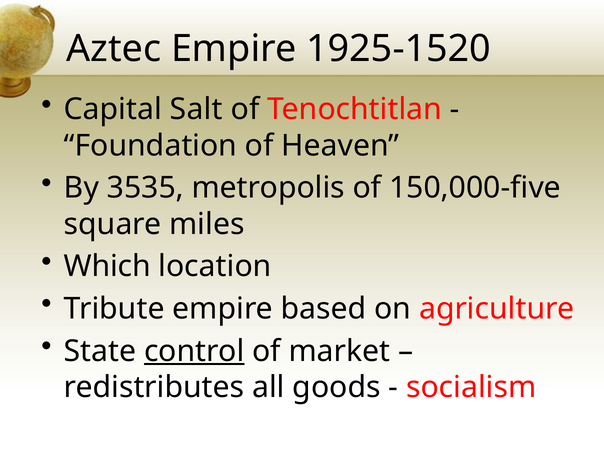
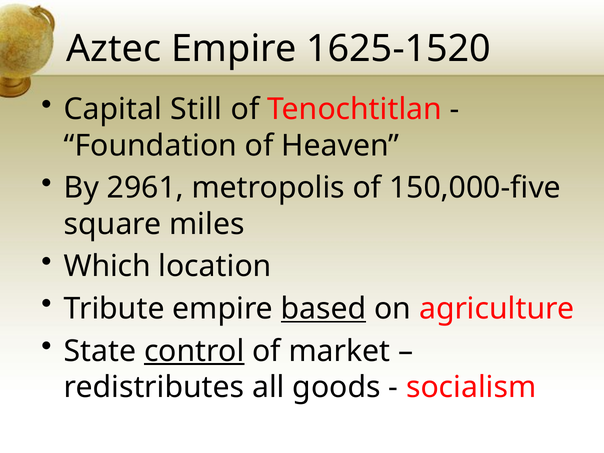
1925-1520: 1925-1520 -> 1625-1520 (399, 49)
Salt: Salt -> Still (196, 109)
3535: 3535 -> 2961 (145, 188)
based underline: none -> present (324, 309)
